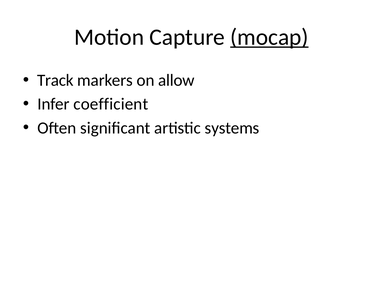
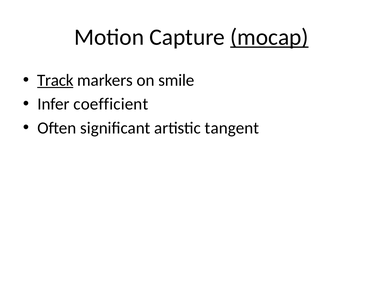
Track underline: none -> present (55, 80)
allow: allow -> smile (176, 80)
systems: systems -> tangent (232, 128)
